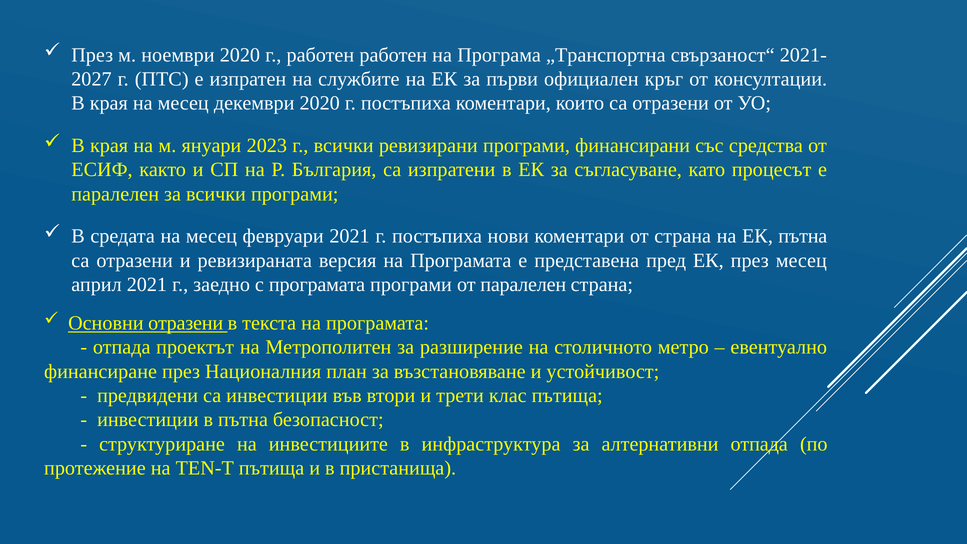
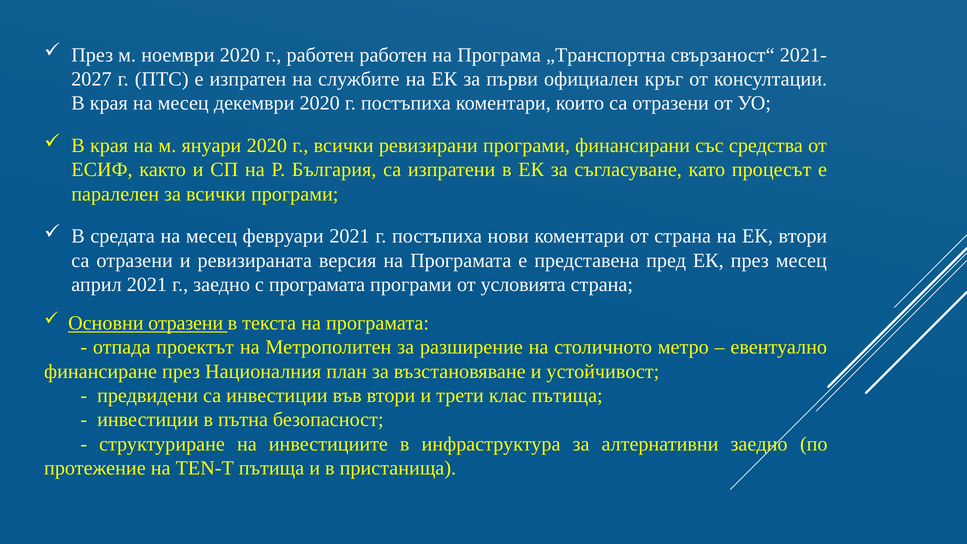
януари 2023: 2023 -> 2020 (267, 146)
ЕК пътна: пътна -> втори (803, 236)
от паралелен: паралелен -> условията (523, 285)
алтернативни отпада: отпада -> заедно (759, 444)
